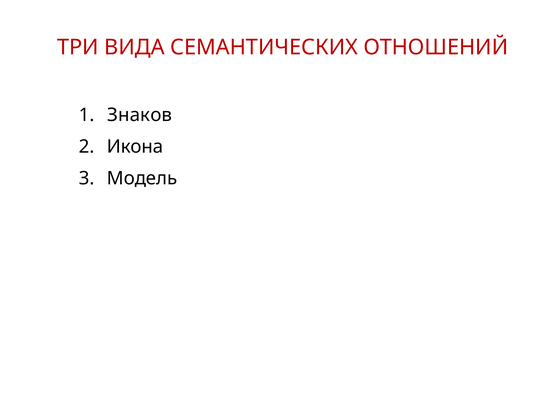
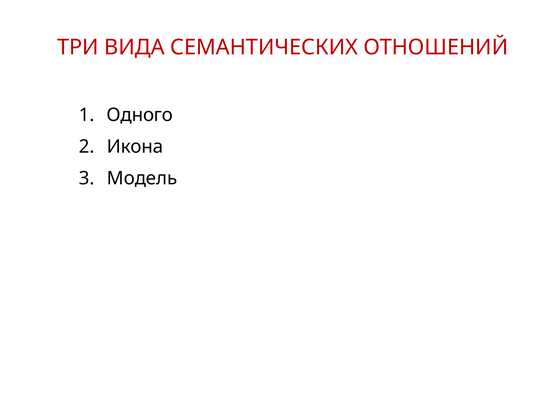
Знаков: Знаков -> Одного (140, 115)
